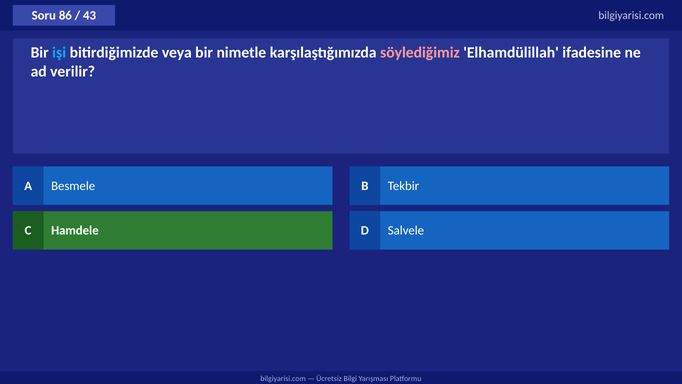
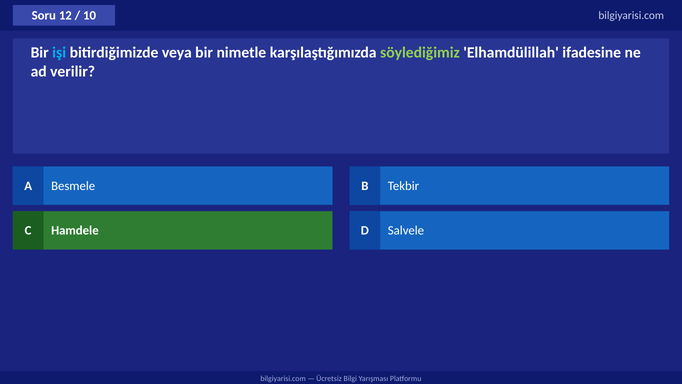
86: 86 -> 12 (65, 16)
43: 43 -> 10 (90, 16)
söylediğimiz colour: pink -> light green (420, 52)
